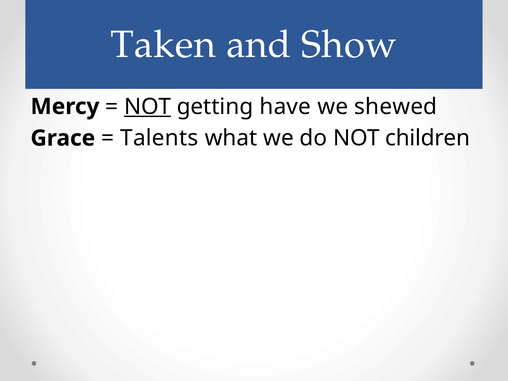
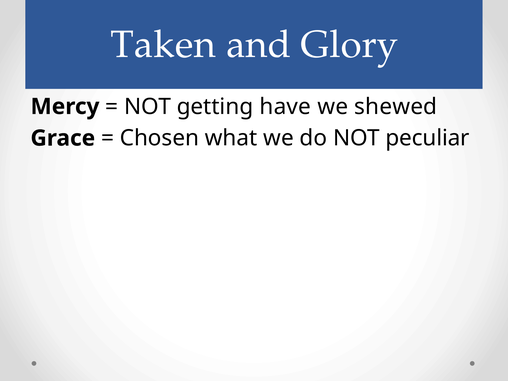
Show: Show -> Glory (349, 45)
NOT underline: present -> none (148, 107)
Talents: Talents -> Chosen (159, 138)
children: children -> peculiar (428, 138)
